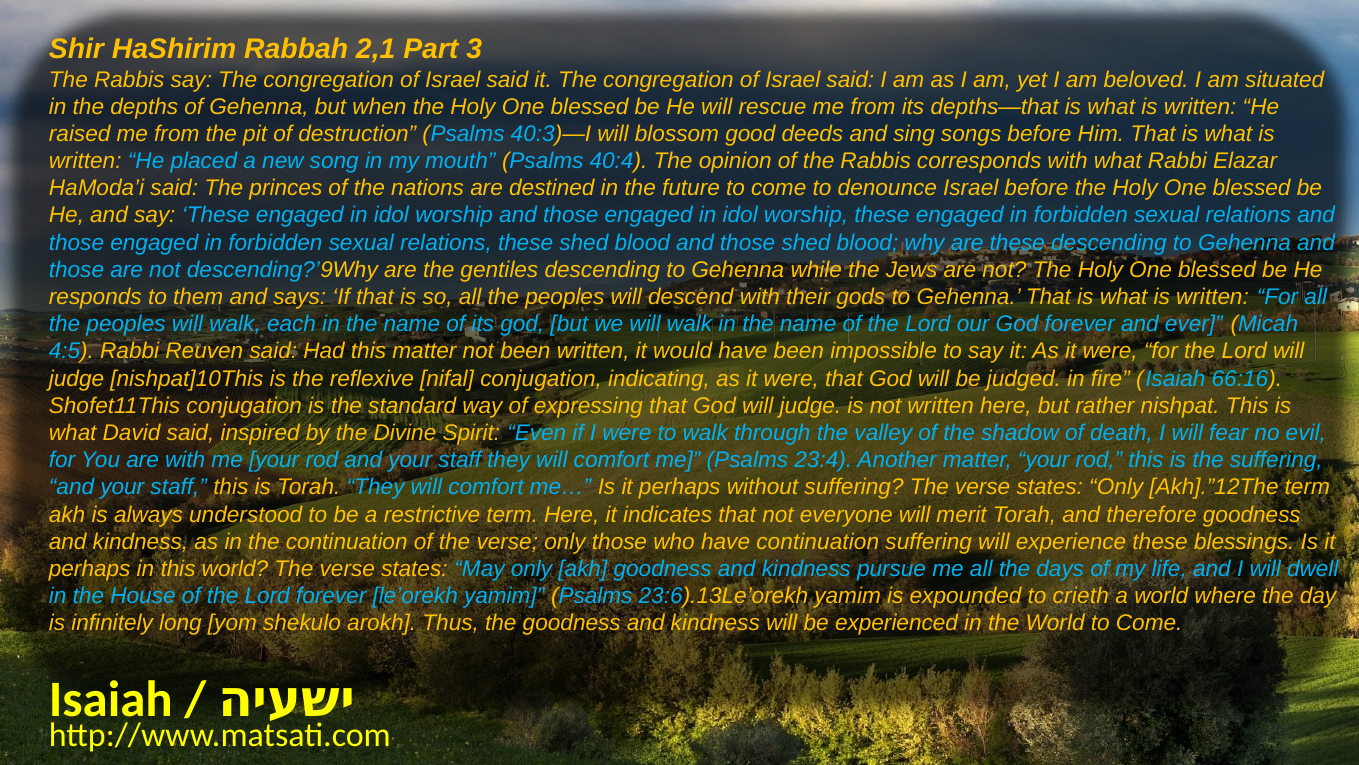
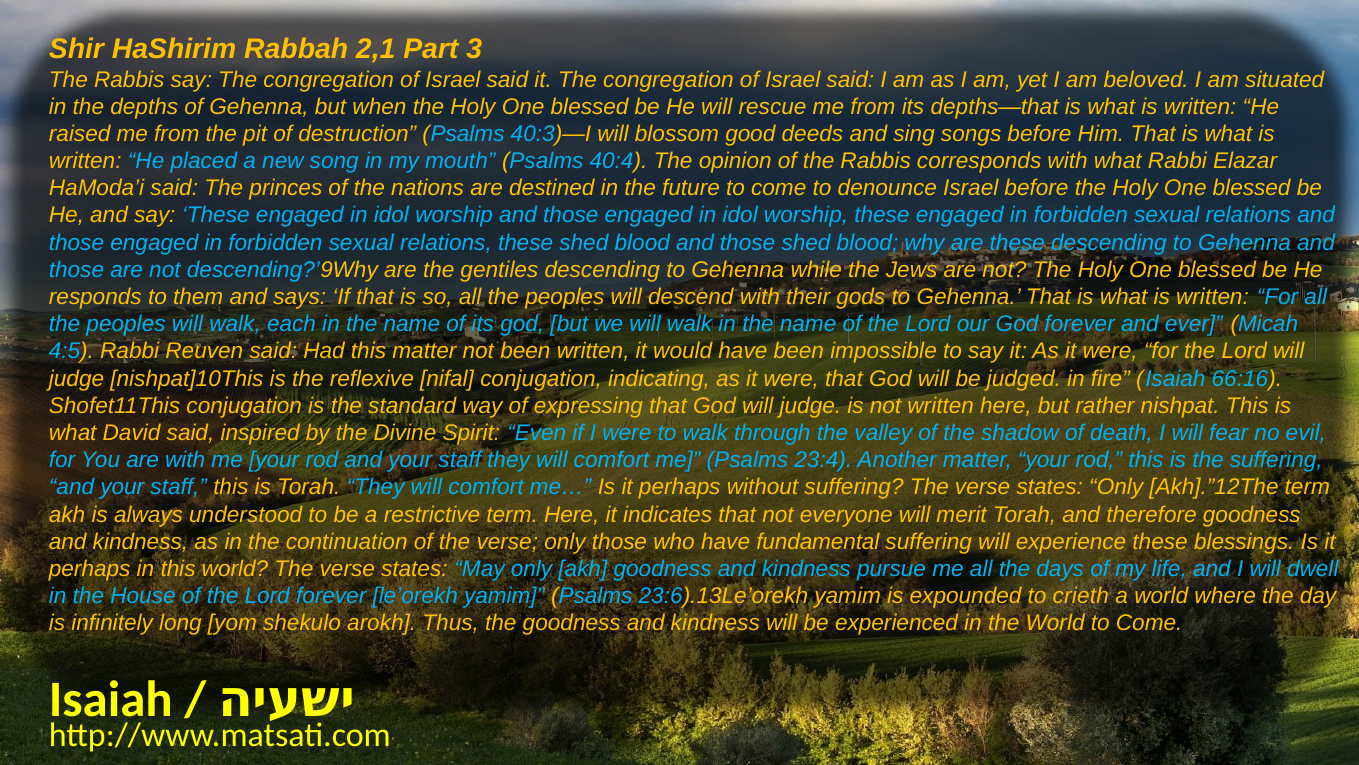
have continuation: continuation -> fundamental (818, 541)
